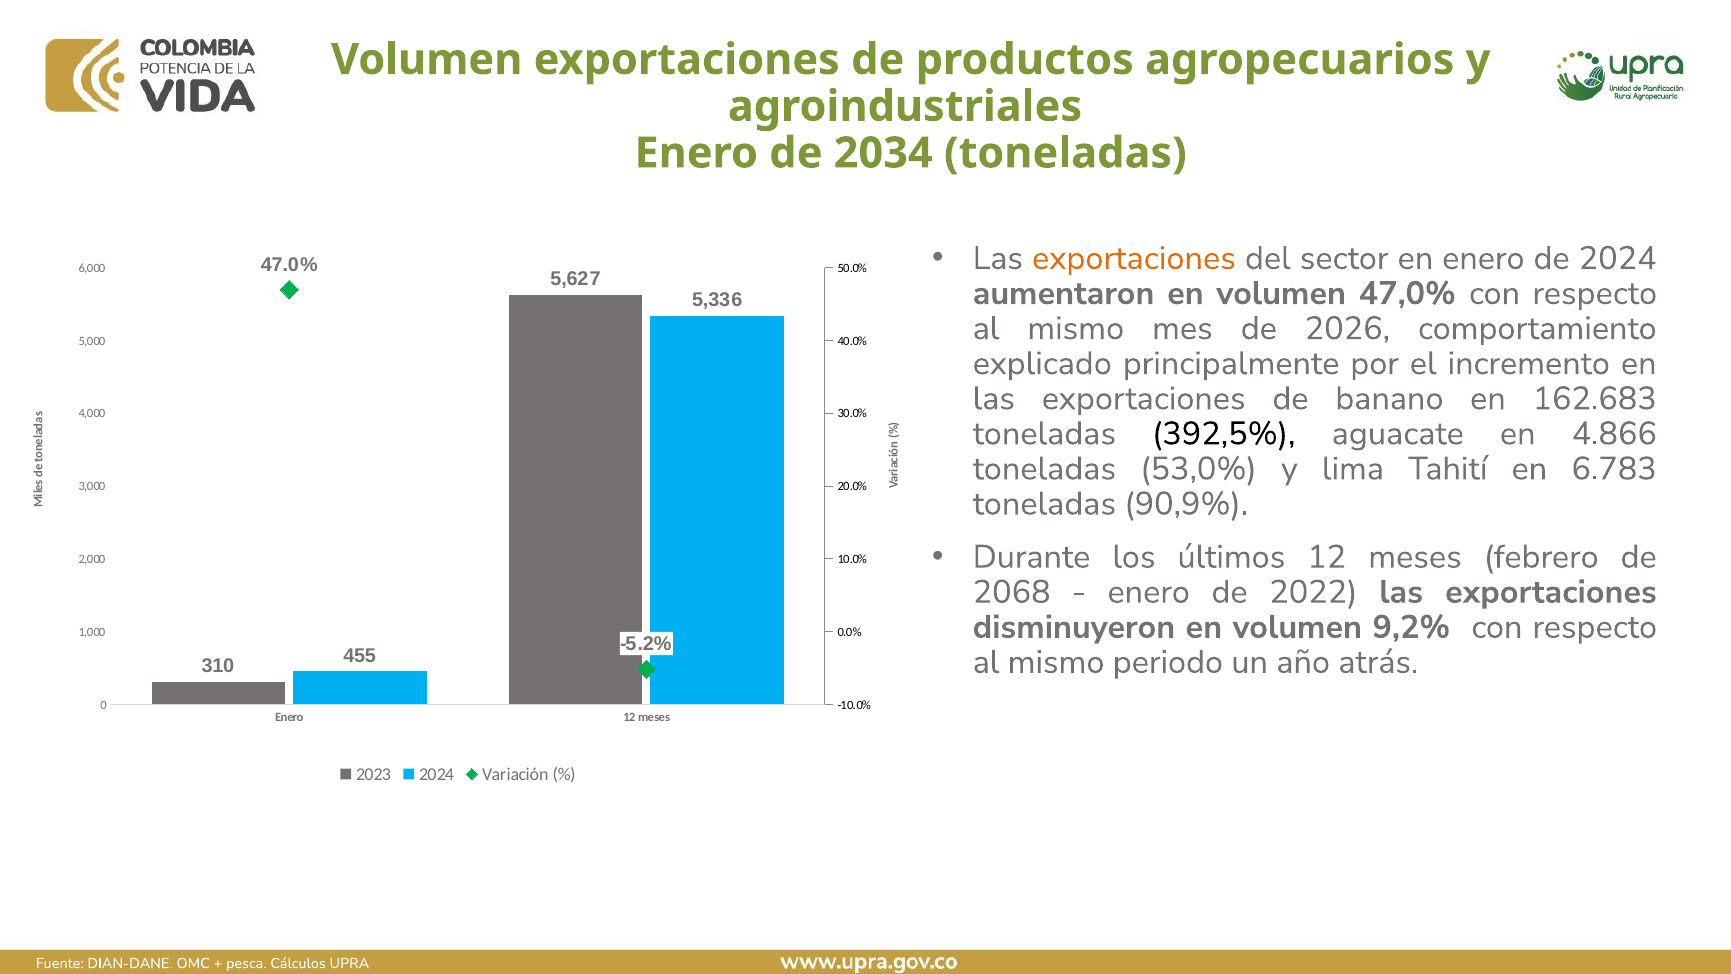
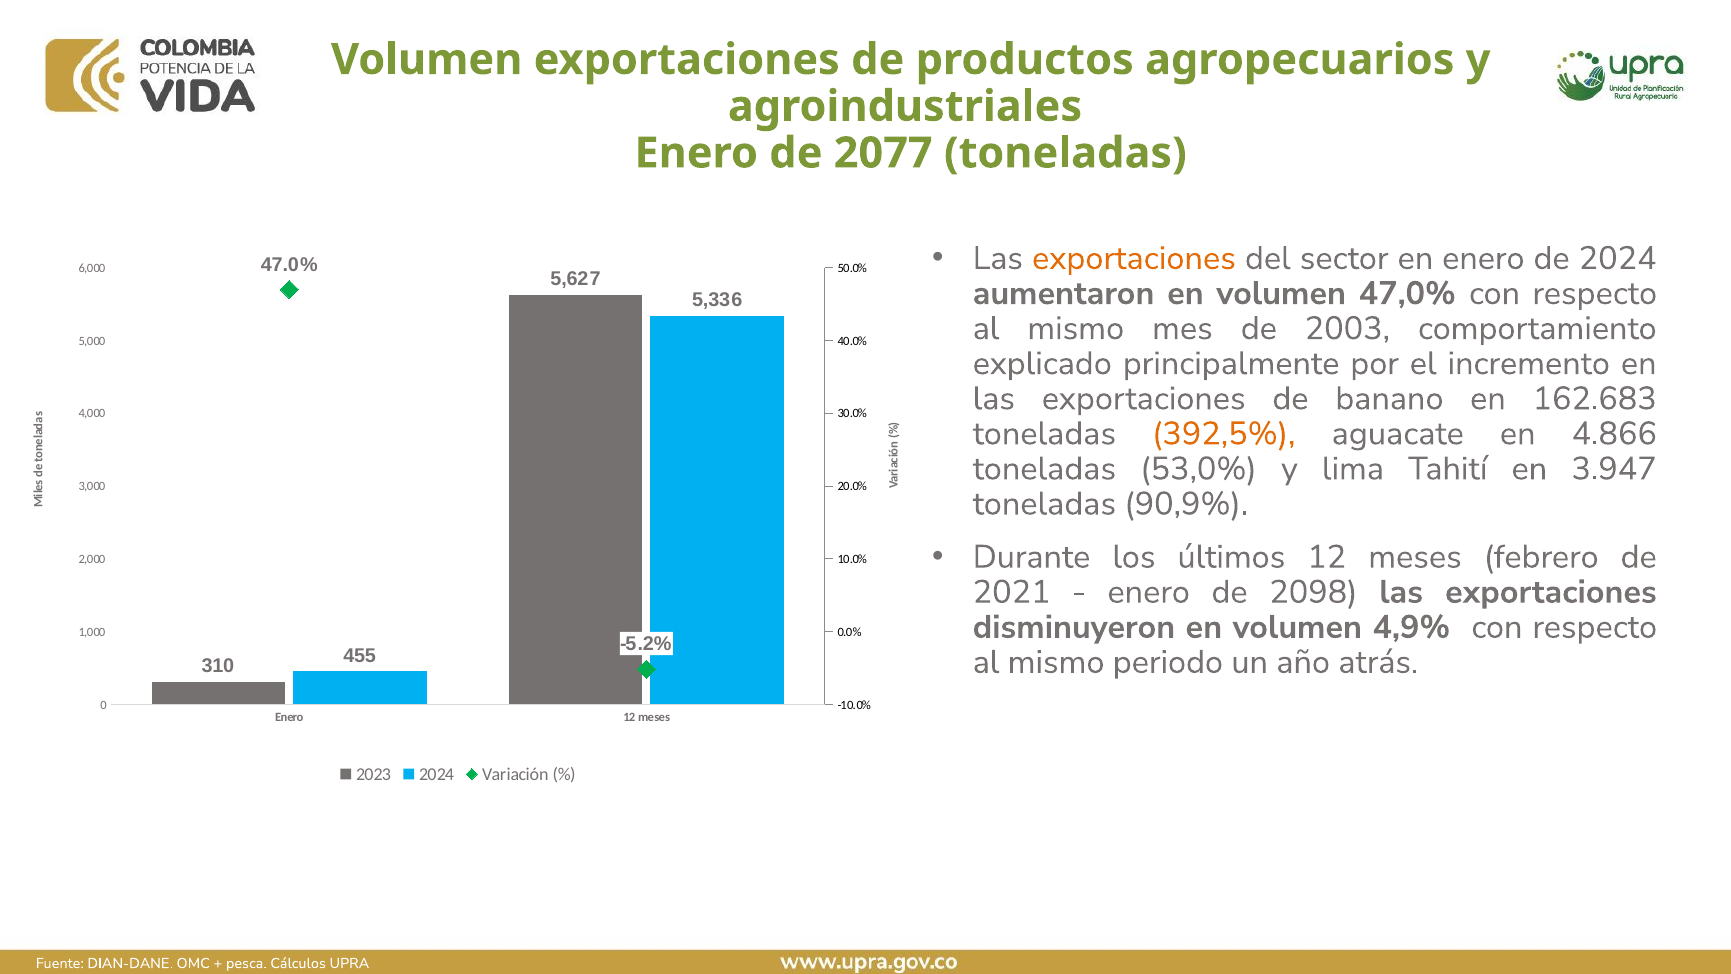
2034: 2034 -> 2077 (883, 153)
2026: 2026 -> 2003 (1347, 328)
392,5% colour: black -> orange (1224, 434)
6.783: 6.783 -> 3.947 (1614, 469)
2068: 2068 -> 2021 (1012, 592)
2022: 2022 -> 2098 (1313, 592)
9,2%: 9,2% -> 4,9% (1411, 627)
